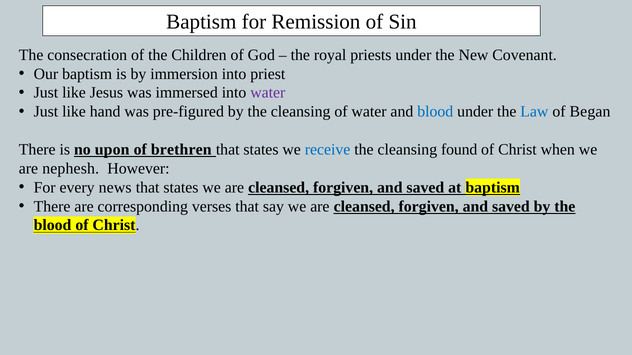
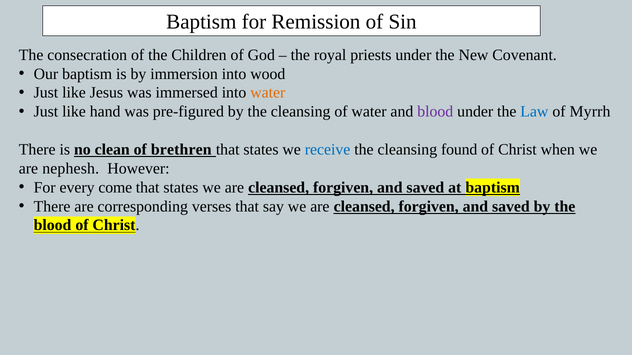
priest: priest -> wood (268, 74)
water colour: purple -> orange (268, 93)
blood colour: blue -> purple (435, 112)
Began: Began -> Myrrh (590, 112)
upon: upon -> clean (112, 150)
news: news -> come (115, 188)
